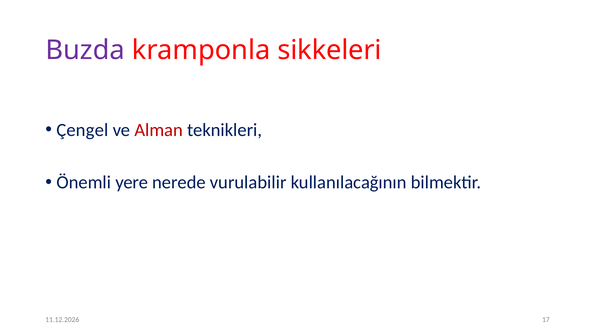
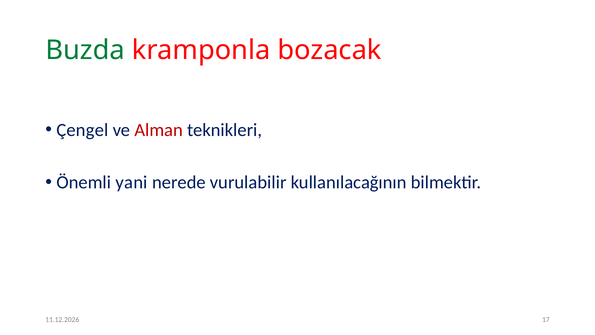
Buzda colour: purple -> green (85, 50)
sikkeleri: sikkeleri -> bozacak (329, 50)
yere: yere -> yani (132, 182)
